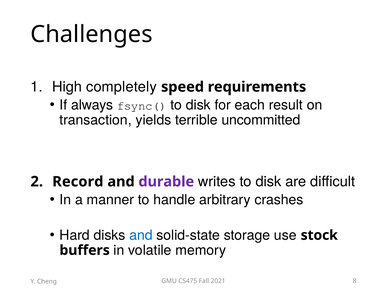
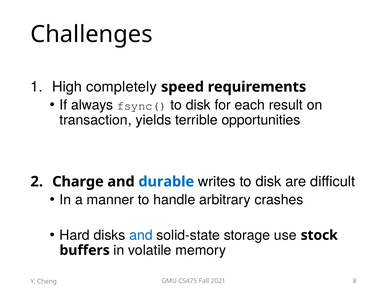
uncommitted: uncommitted -> opportunities (261, 120)
Record: Record -> Charge (78, 182)
durable colour: purple -> blue (166, 182)
